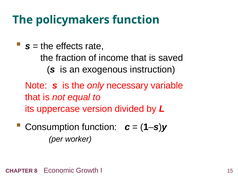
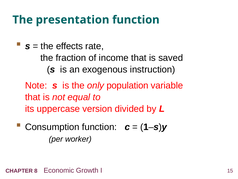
policymakers: policymakers -> presentation (73, 20)
necessary: necessary -> population (127, 85)
